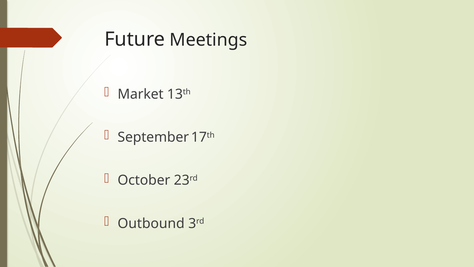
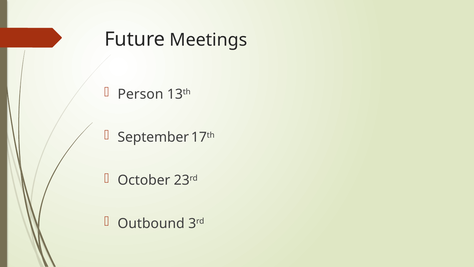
Market: Market -> Person (140, 94)
